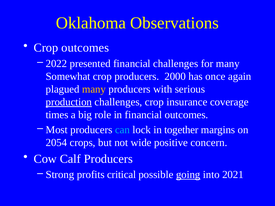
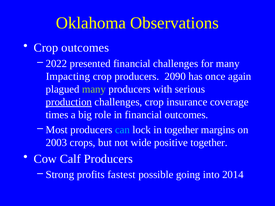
Somewhat: Somewhat -> Impacting (68, 76)
2000: 2000 -> 2090 (175, 76)
many colour: yellow -> light green (94, 89)
2054: 2054 -> 2003 (56, 143)
positive concern: concern -> together (209, 143)
critical: critical -> fastest (121, 175)
going underline: present -> none (188, 175)
2021: 2021 -> 2014 (233, 175)
